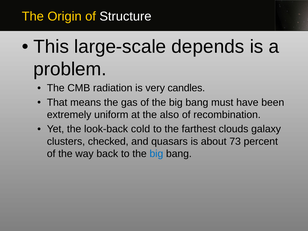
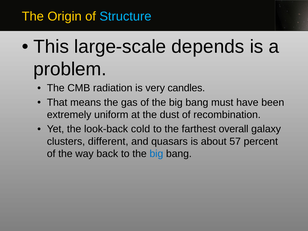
Structure colour: white -> light blue (125, 16)
also: also -> dust (169, 115)
clouds: clouds -> overall (234, 129)
checked: checked -> different (108, 141)
73: 73 -> 57 (235, 141)
